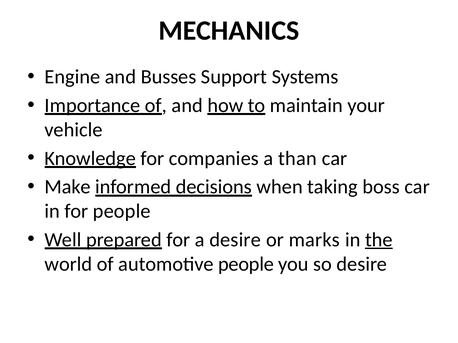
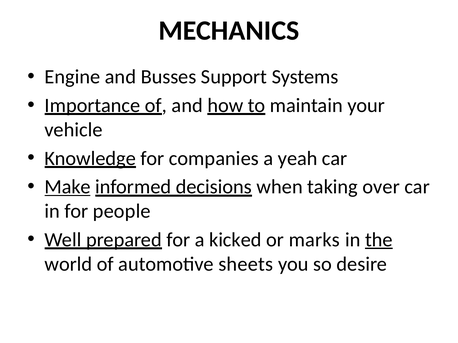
than: than -> yeah (298, 159)
Make underline: none -> present (68, 187)
boss: boss -> over (381, 187)
a desire: desire -> kicked (235, 240)
automotive people: people -> sheets (246, 264)
